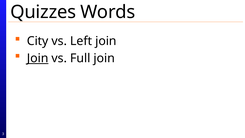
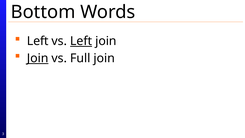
Quizzes: Quizzes -> Bottom (43, 12)
City: City -> Left (38, 41)
Left underline: none -> present (81, 41)
